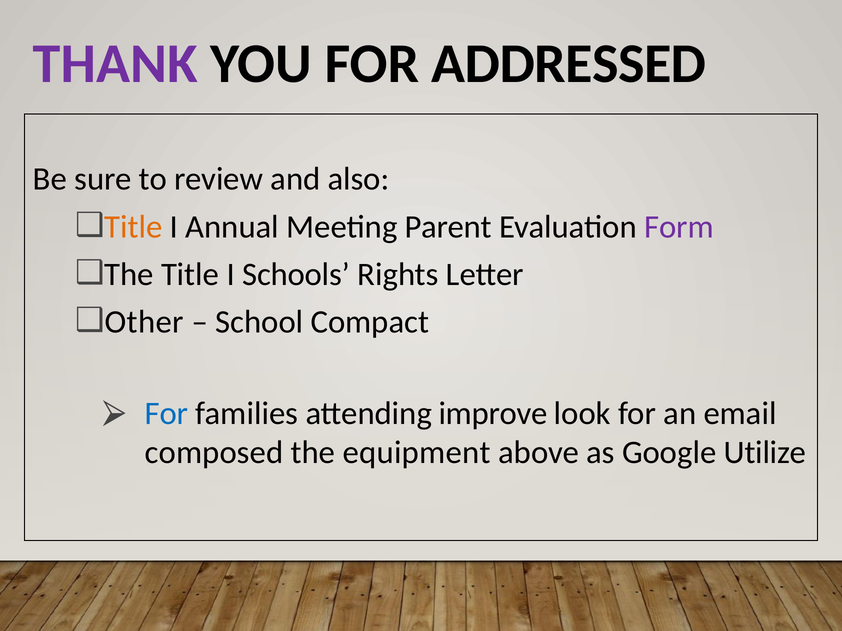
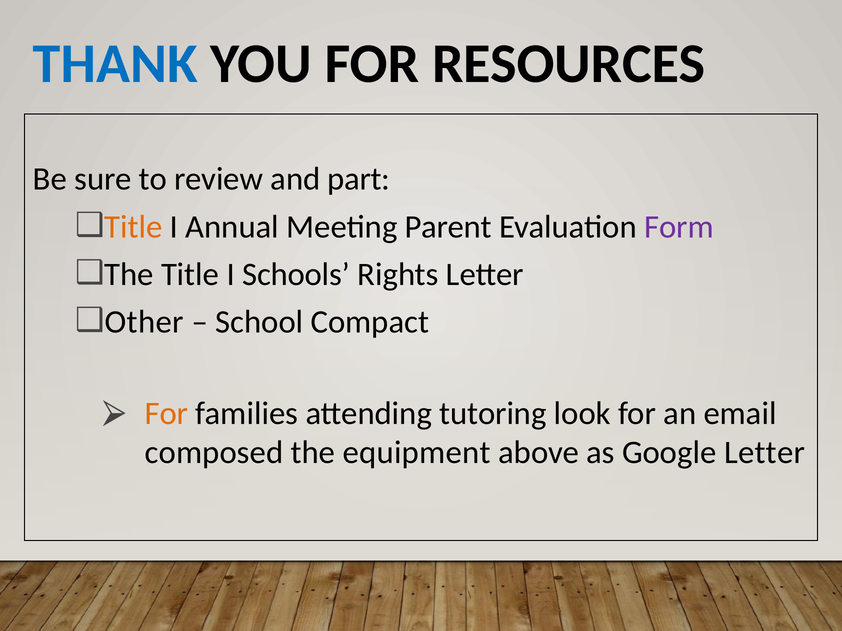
THANK colour: purple -> blue (115, 64)
ADDRESSED: ADDRESSED -> RESOURCES (569, 64)
also: also -> part (359, 179)
For colour: blue -> orange (167, 414)
improve: improve -> tutoring (493, 414)
Google Utilize: Utilize -> Letter (765, 453)
